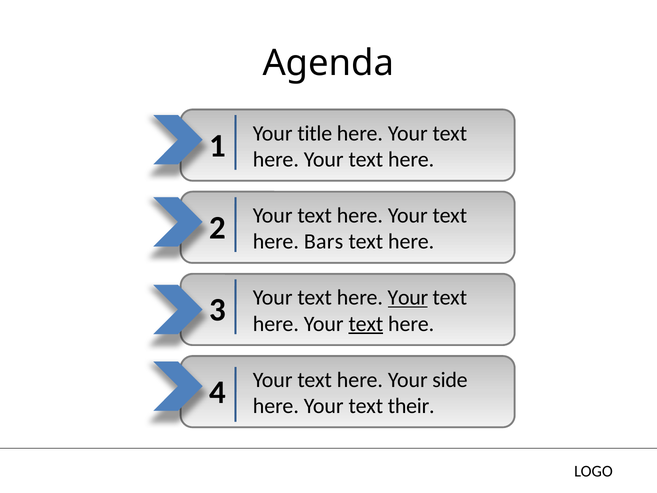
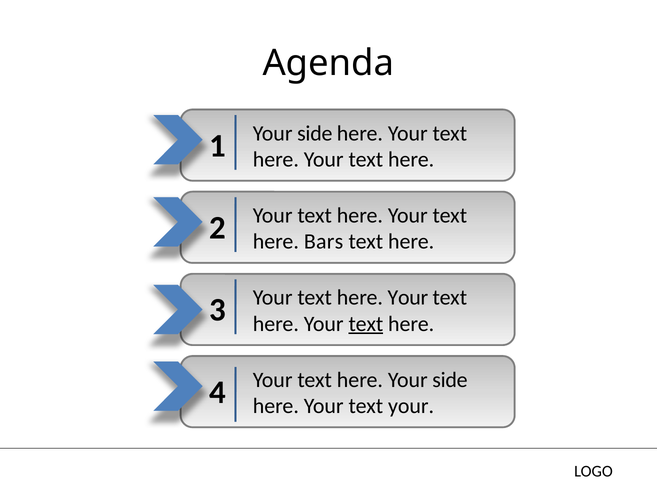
title: title -> side (315, 133)
Your underline: present -> none (408, 297)
text their: their -> your (411, 406)
